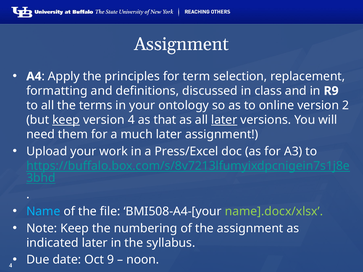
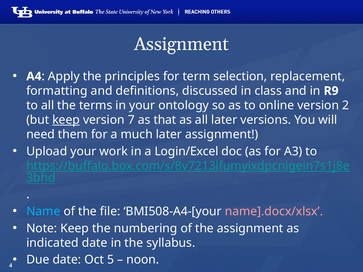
version 4: 4 -> 7 (131, 120)
later underline: present -> none (224, 120)
Press/Excel: Press/Excel -> Login/Excel (186, 151)
name].docx/xlsx colour: light green -> pink (274, 212)
indicated later: later -> date (95, 243)
9: 9 -> 5 (111, 260)
